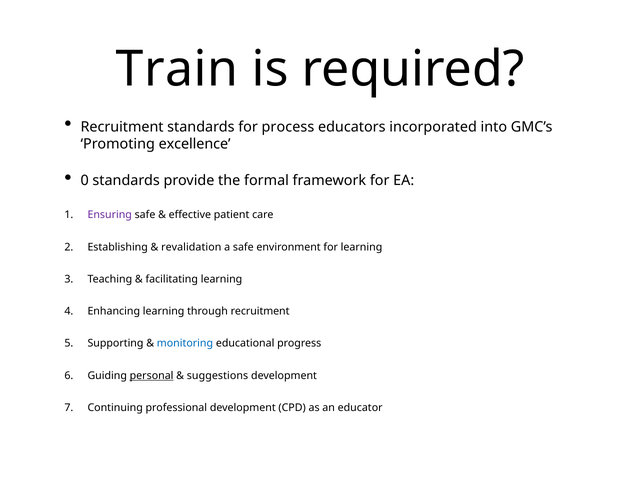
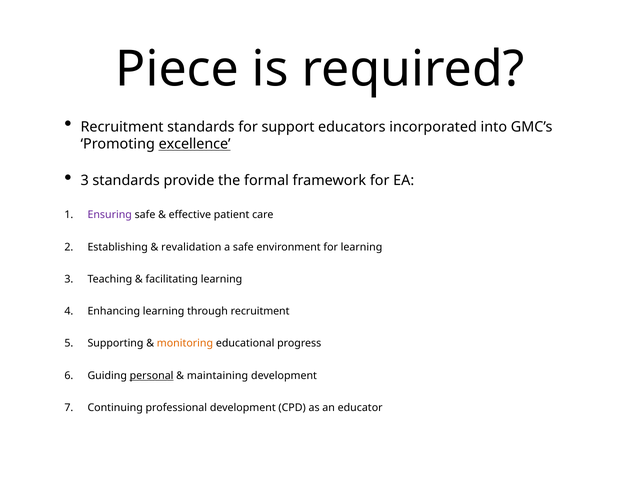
Train: Train -> Piece (177, 69)
process: process -> support (288, 127)
excellence underline: none -> present (195, 144)
0: 0 -> 3 (85, 181)
monitoring colour: blue -> orange (185, 343)
suggestions: suggestions -> maintaining (217, 376)
